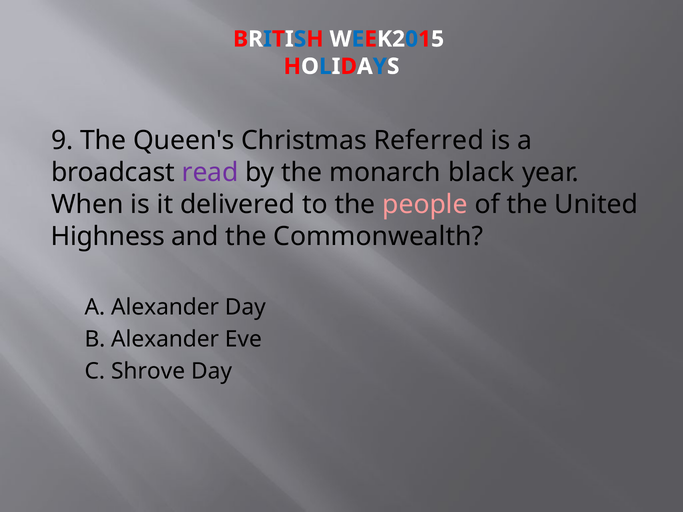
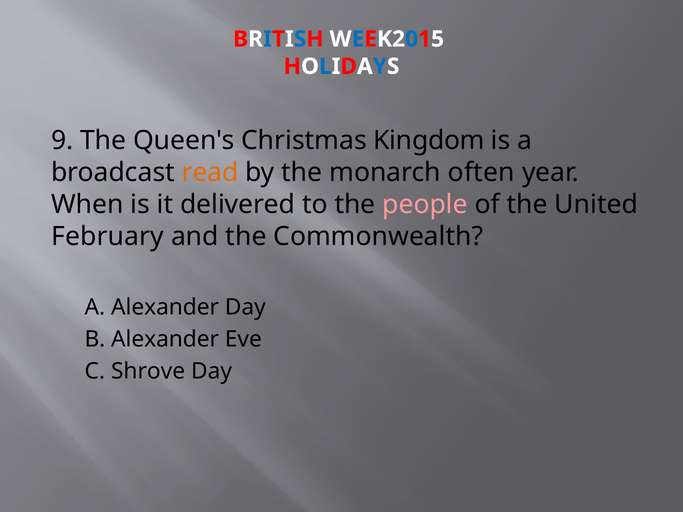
Referred: Referred -> Kingdom (429, 141)
read colour: purple -> orange (210, 173)
black: black -> often (481, 173)
Highness: Highness -> February (108, 236)
